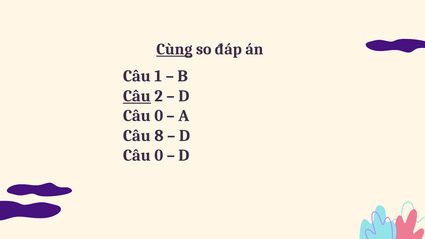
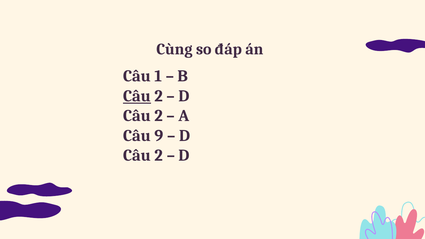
Cùng underline: present -> none (174, 49)
0: 0 -> 2 (159, 116)
8: 8 -> 9 (159, 136)
0: 0 -> 2 (159, 156)
